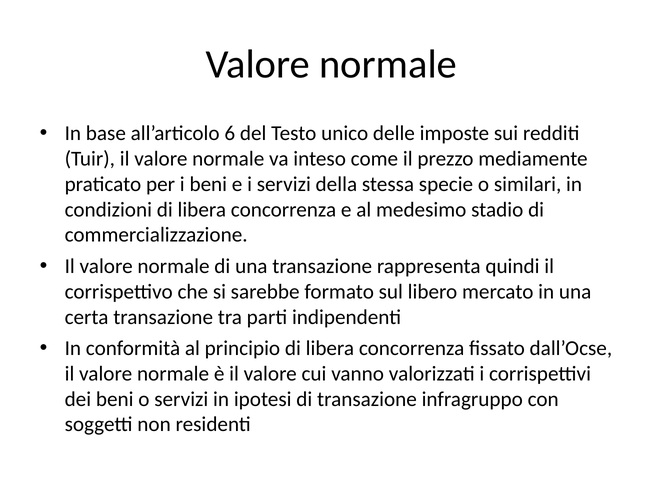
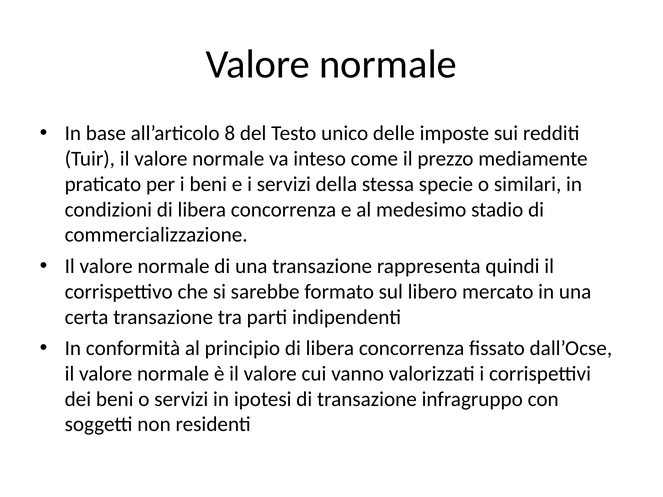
6: 6 -> 8 (230, 134)
